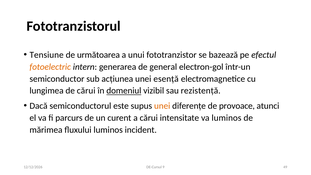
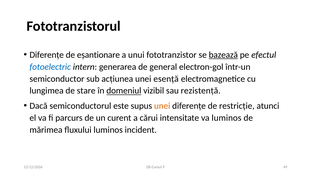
Tensiune: Tensiune -> Diferențe (47, 55)
următoarea: următoarea -> eșantionare (98, 55)
bazează underline: none -> present (223, 55)
fotoelectric colour: orange -> blue (50, 67)
de cărui: cărui -> stare (86, 91)
provoace: provoace -> restricție (237, 106)
